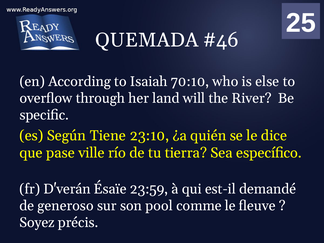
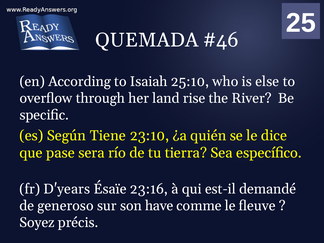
70:10: 70:10 -> 25:10 (190, 82)
will: will -> rise (194, 98)
ville: ville -> sera (91, 153)
D'verán: D'verán -> D'years (67, 189)
23:59: 23:59 -> 23:16 (149, 189)
pool: pool -> have (159, 206)
